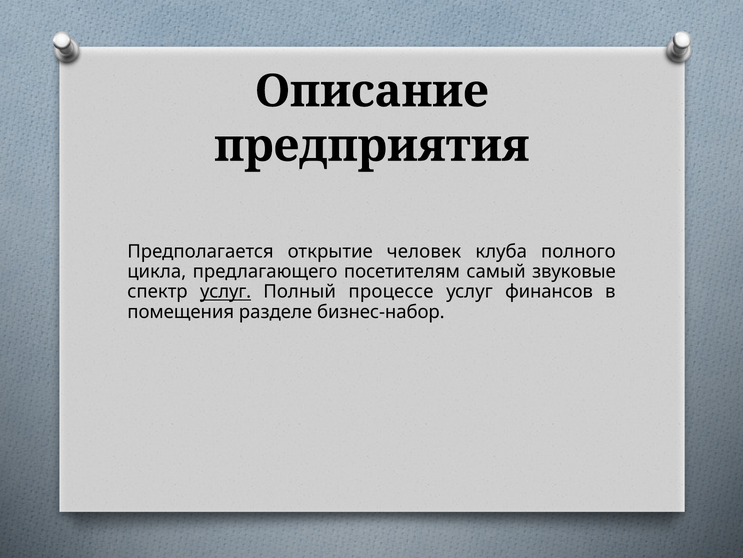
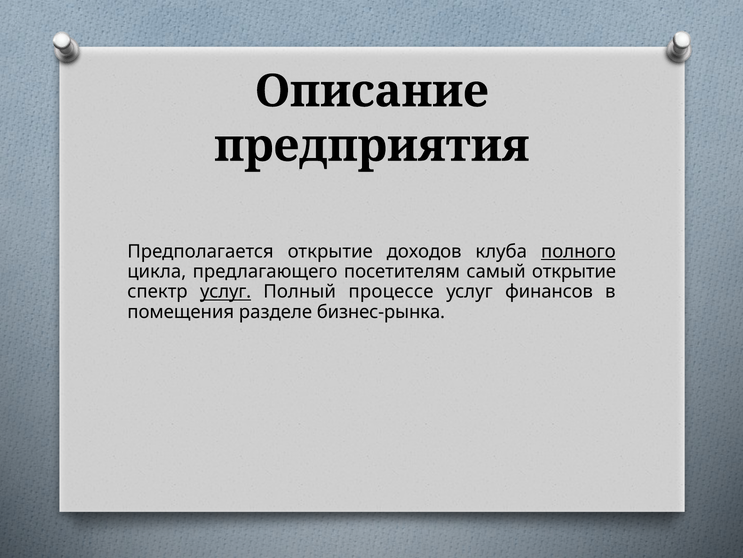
человек: человек -> доходов (424, 251)
полного underline: none -> present (578, 251)
самый звуковые: звуковые -> открытие (574, 271)
бизнес-набор: бизнес-набор -> бизнес-рынка (381, 312)
